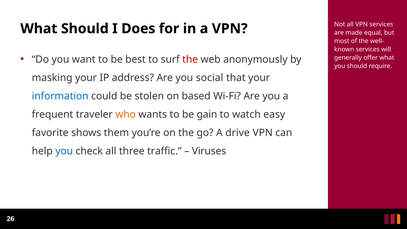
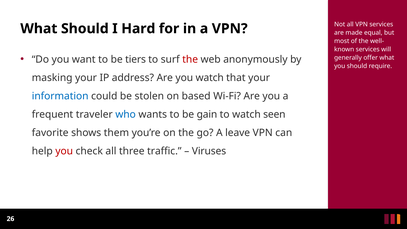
Does: Does -> Hard (138, 29)
best: best -> tiers (136, 59)
you social: social -> watch (210, 78)
who colour: orange -> blue (126, 114)
easy: easy -> seen (274, 114)
drive: drive -> leave (238, 133)
you colour: blue -> red (64, 151)
